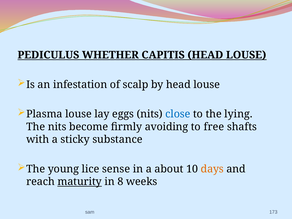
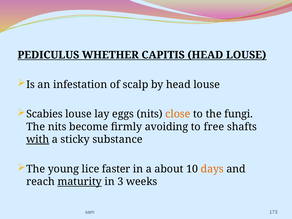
Plasma: Plasma -> Scabies (44, 114)
close colour: blue -> orange (178, 114)
lying: lying -> fungi (239, 114)
with underline: none -> present (38, 139)
sense: sense -> faster (116, 169)
8: 8 -> 3 (120, 182)
